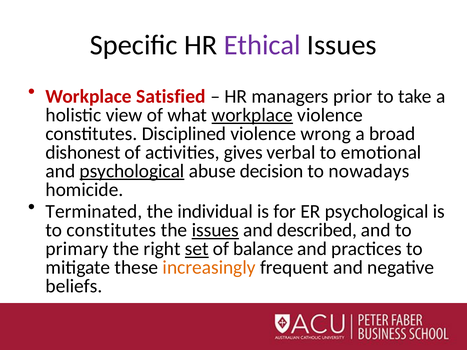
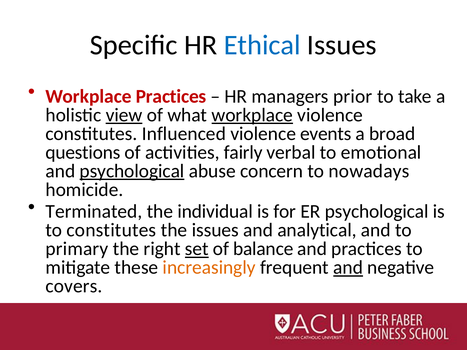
Ethical colour: purple -> blue (262, 45)
Workplace Satisfied: Satisfied -> Practices (171, 96)
view underline: none -> present (124, 115)
Disciplined: Disciplined -> Influenced (184, 134)
wrong: wrong -> events (326, 134)
dishonest: dishonest -> questions (83, 152)
gives: gives -> fairly (243, 152)
decision: decision -> concern (272, 171)
issues underline: present -> none (215, 230)
described: described -> analytical (317, 230)
and underline: none -> present (348, 268)
beliefs: beliefs -> covers (74, 286)
